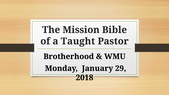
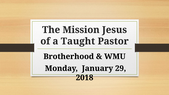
Bible: Bible -> Jesus (114, 30)
